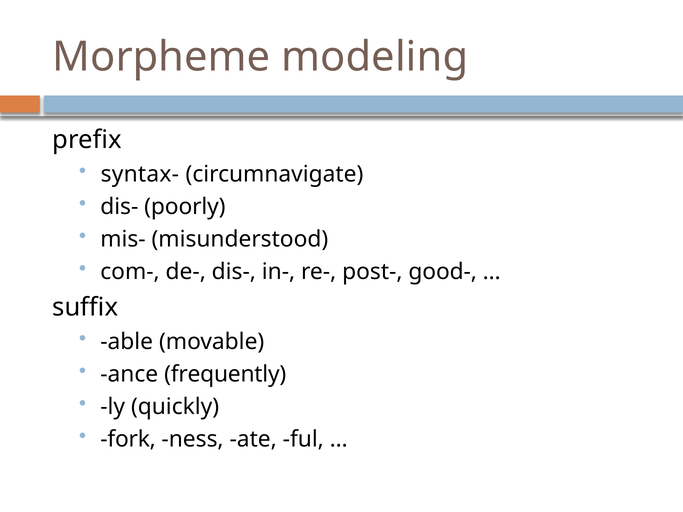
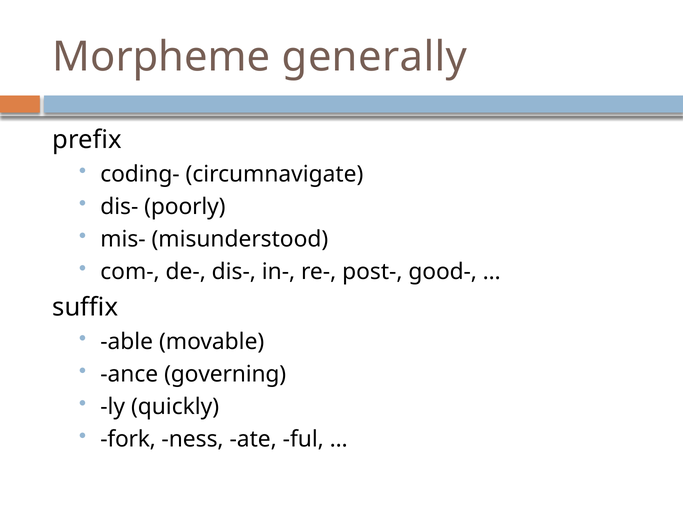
modeling: modeling -> generally (375, 57)
syntax-: syntax- -> coding- (140, 174)
frequently: frequently -> governing (225, 374)
